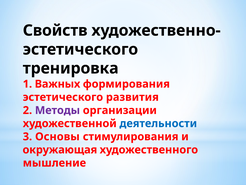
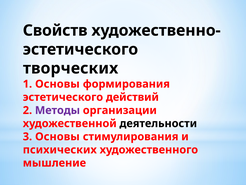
тренировка: тренировка -> творческих (71, 68)
1 Важных: Важных -> Основы (57, 84)
развития: развития -> действий (132, 97)
деятельности colour: blue -> black (158, 123)
окружающая: окружающая -> психических (60, 149)
